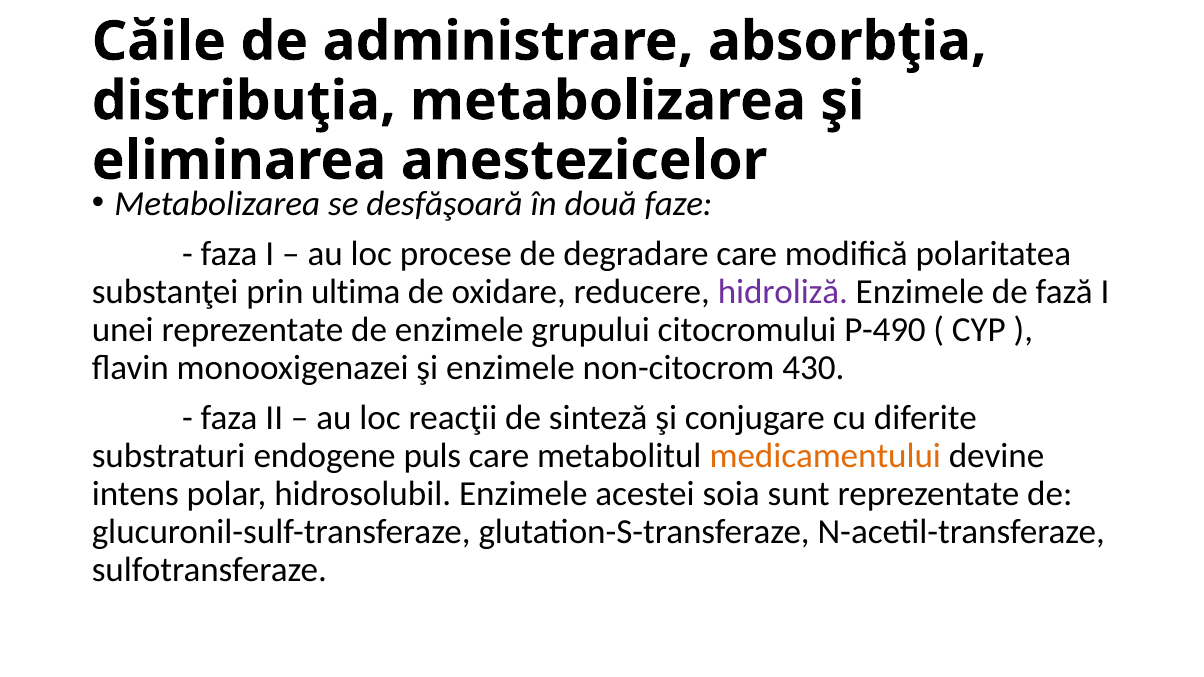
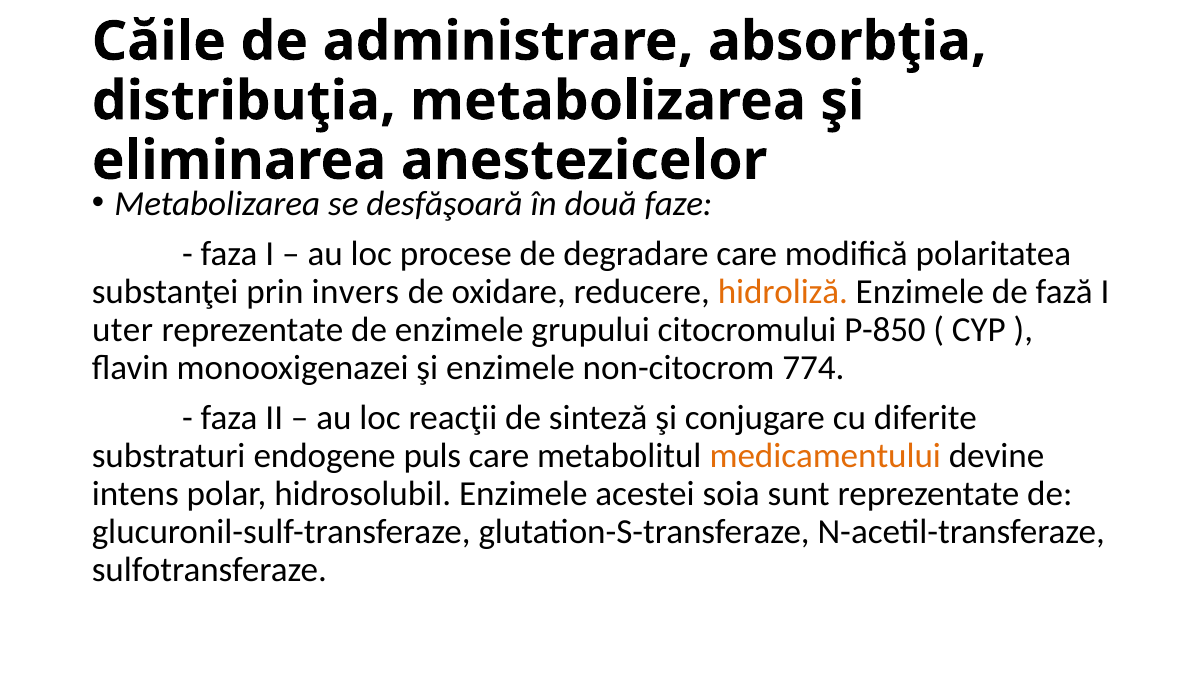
ultima: ultima -> invers (355, 292)
hidroliză colour: purple -> orange (783, 292)
unei: unei -> uter (123, 330)
P-490: P-490 -> P-850 (885, 330)
430: 430 -> 774 (814, 368)
